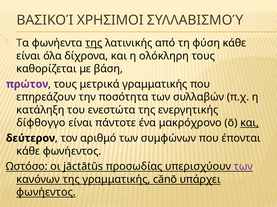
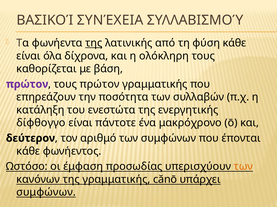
ΧΡΗΣΙΜΟΙ: ΧΡΗΣΙΜΟΙ -> ΣΥΝΈΧΕΙΑ (110, 20)
τους μετρικά: μετρικά -> πρώτον (100, 84)
και underline: present -> none (250, 123)
jāctātŭs: jāctātŭs -> έμφαση (83, 167)
των colour: purple -> orange (243, 167)
φωνήεντος: φωνήεντος -> συμφώνων (46, 193)
